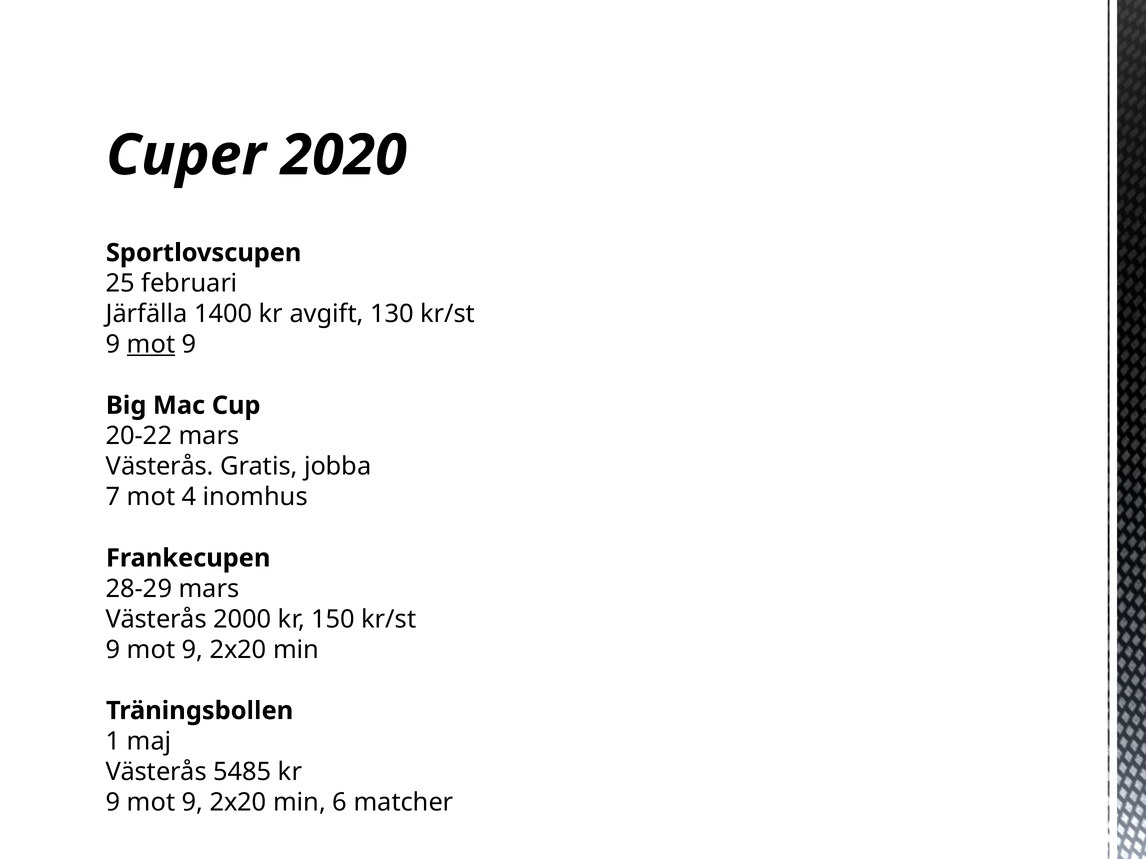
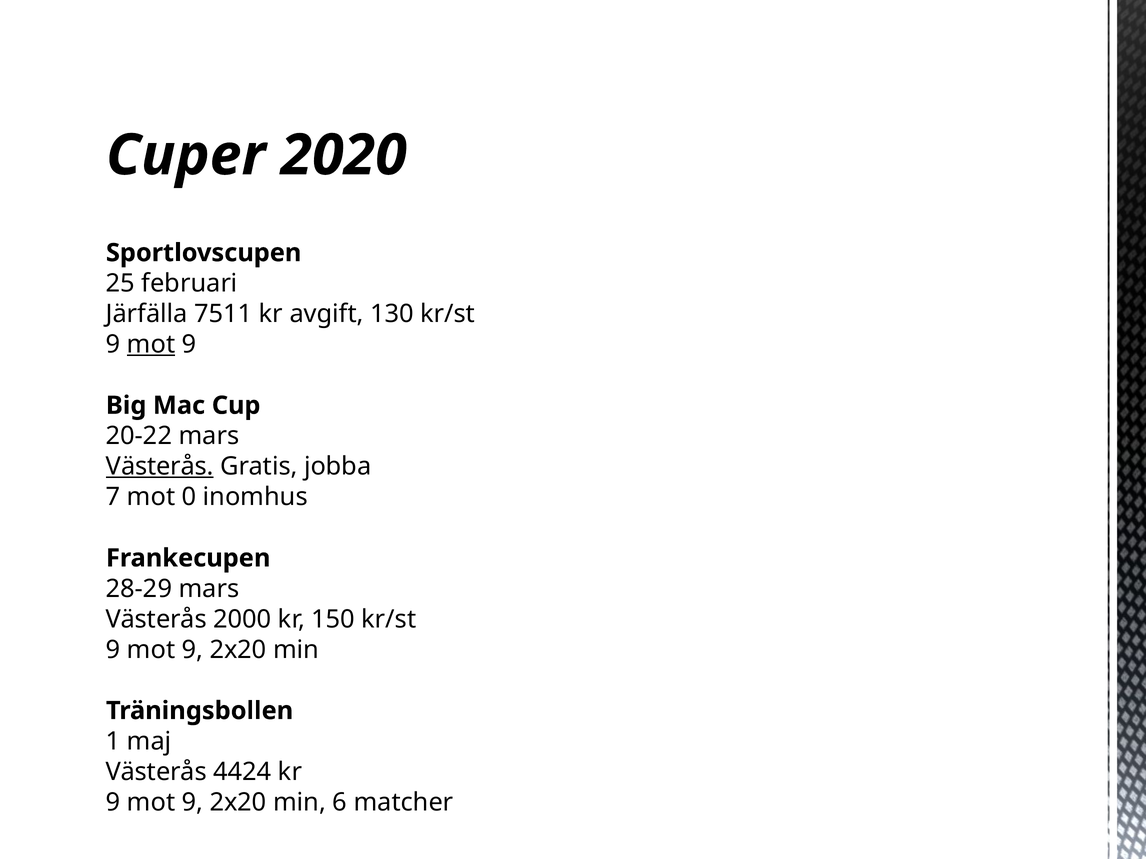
1400: 1400 -> 7511 (223, 314)
Västerås underline: none -> present (160, 467)
4: 4 -> 0 (189, 497)
5485: 5485 -> 4424 (242, 772)
